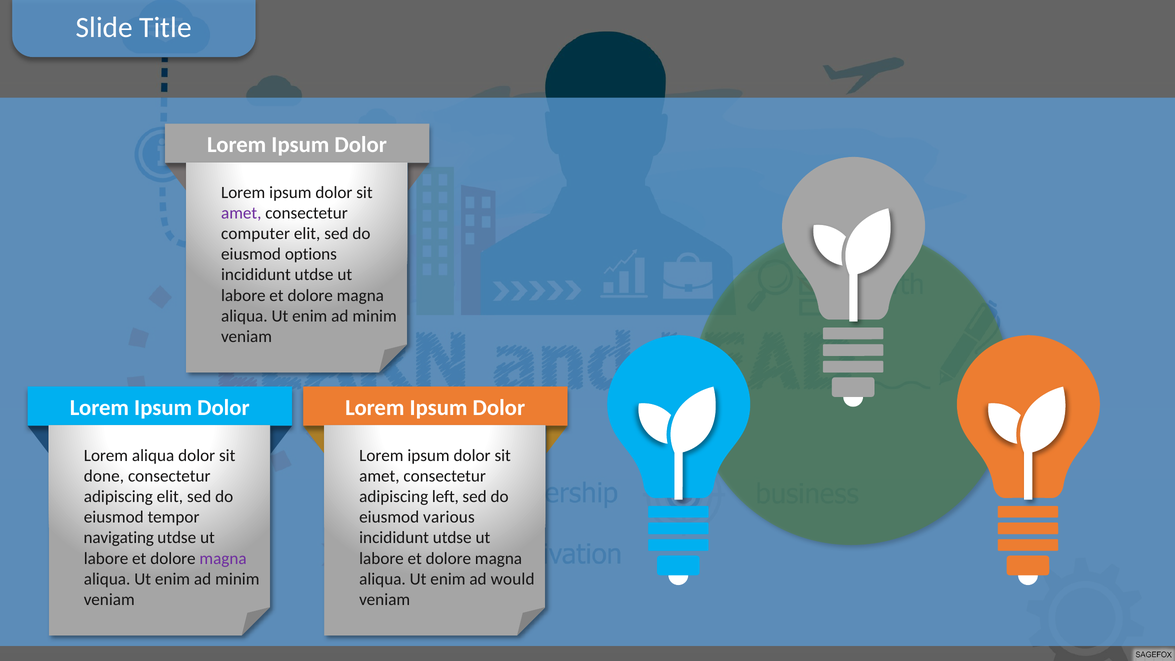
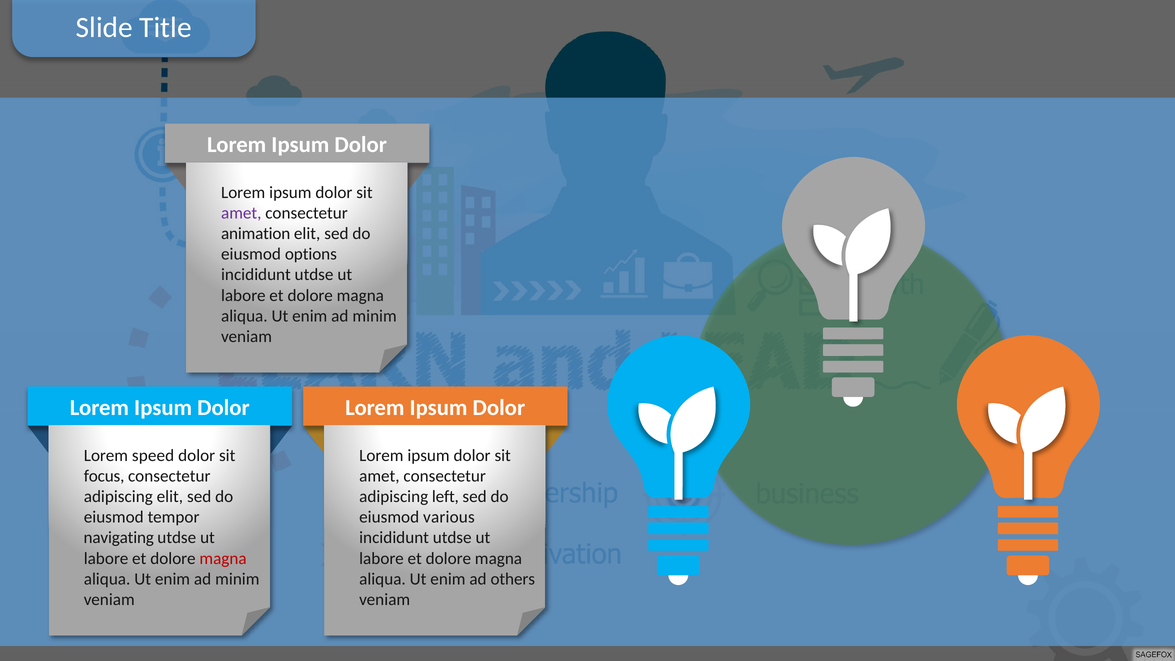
computer: computer -> animation (256, 234)
Lorem aliqua: aliqua -> speed (153, 455)
done: done -> focus (104, 476)
magna colour: purple -> red (223, 558)
would: would -> others (513, 579)
